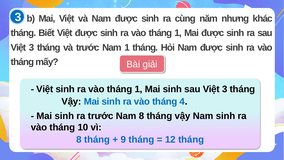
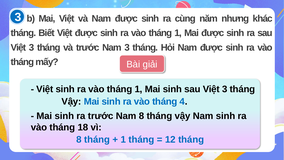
Nam 1: 1 -> 3 (127, 47)
10: 10 -> 18 (83, 127)
9: 9 -> 1 (123, 139)
